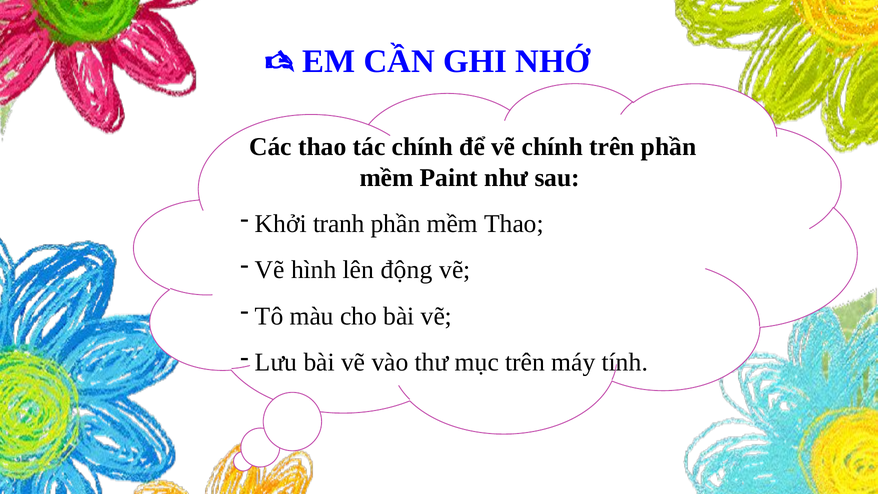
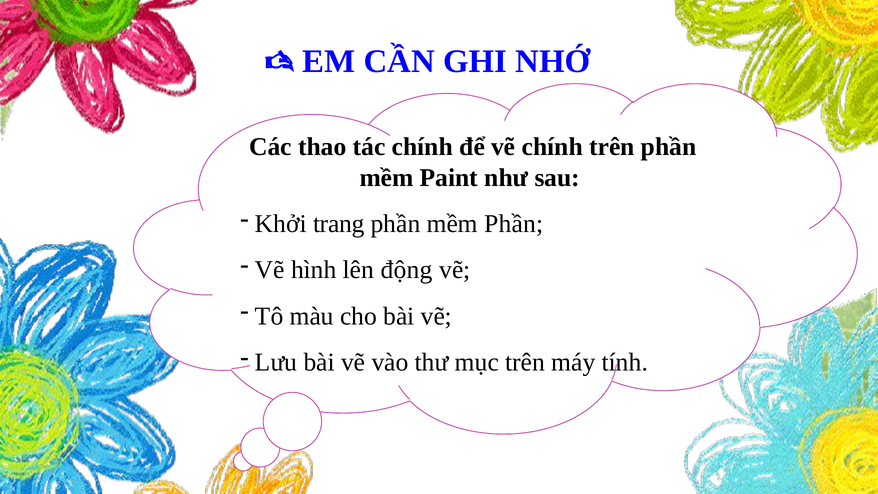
tranh: tranh -> trang (339, 224)
mềm Thao: Thao -> Phần (514, 224)
